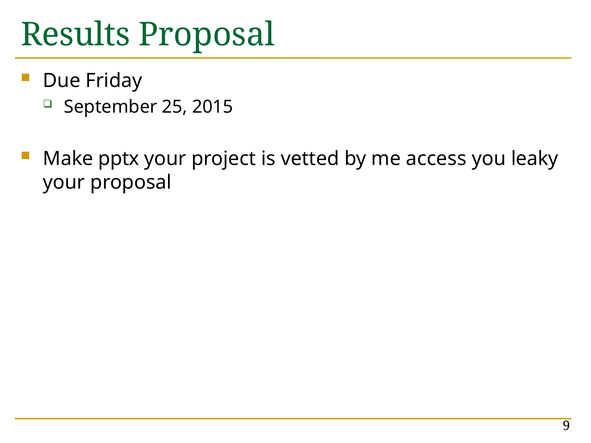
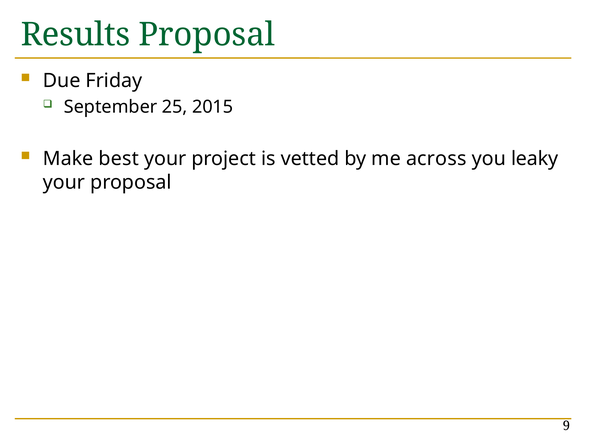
pptx: pptx -> best (119, 159)
access: access -> across (436, 159)
